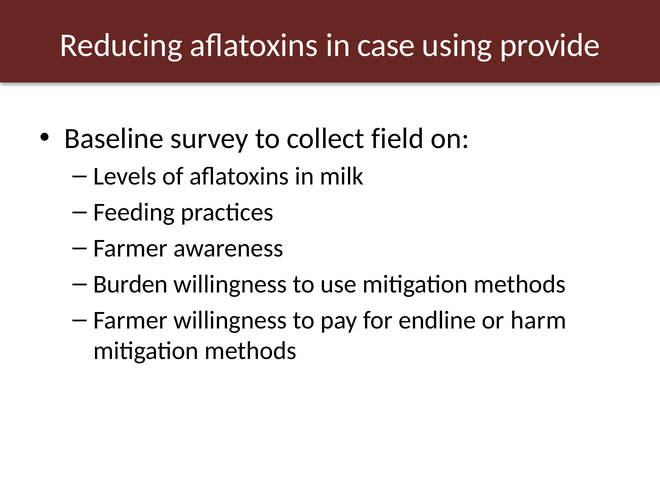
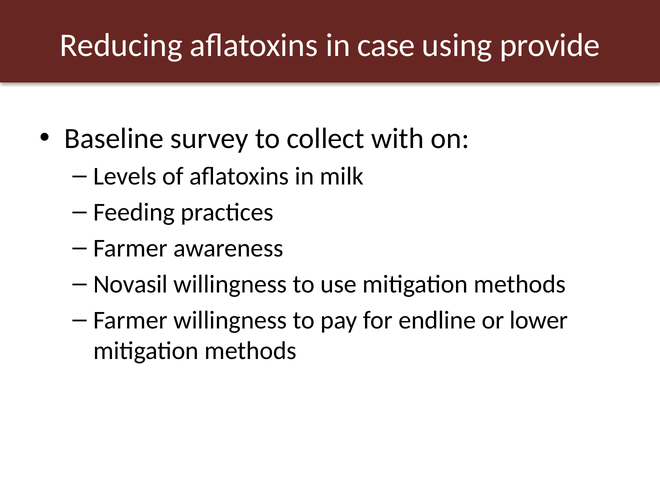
field: field -> with (398, 138)
Burden: Burden -> Novasil (130, 284)
harm: harm -> lower (539, 320)
